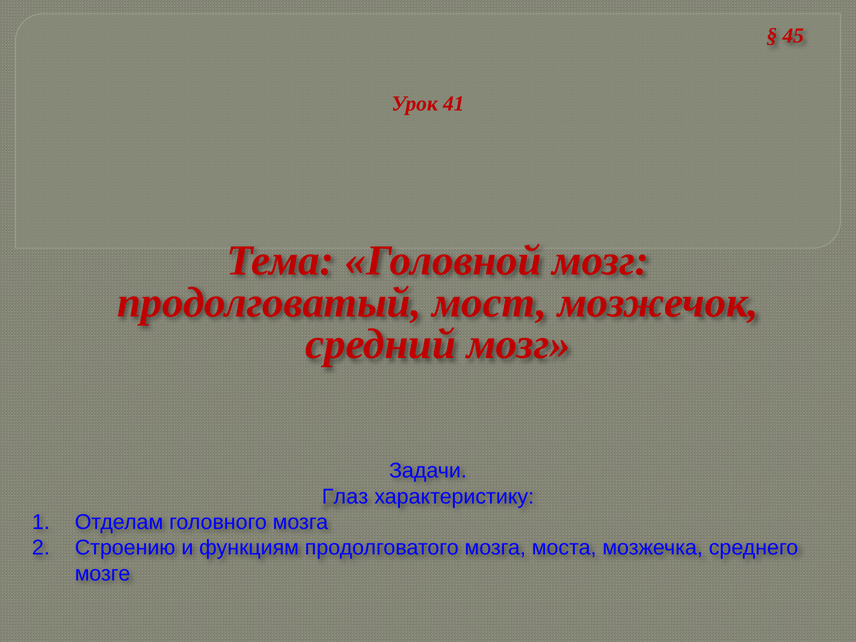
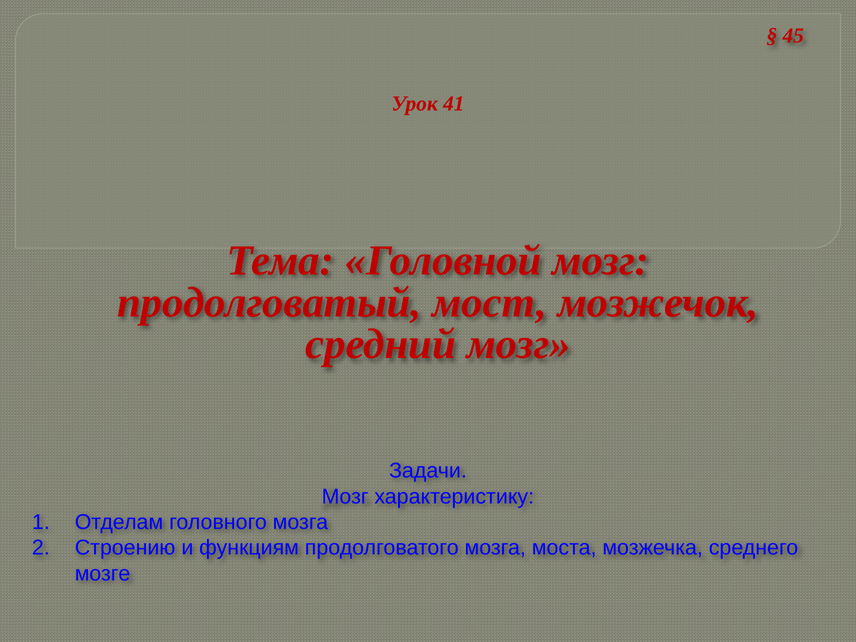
Глаз: Глаз -> Мозг (345, 497)
